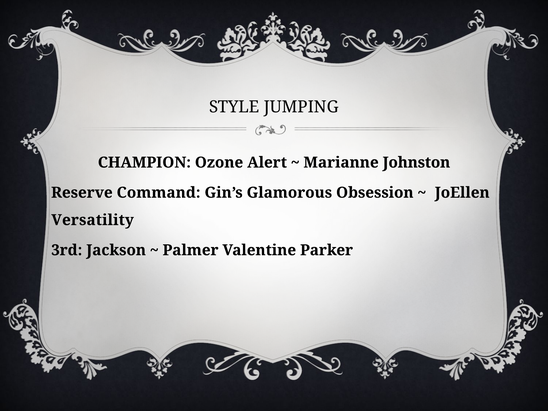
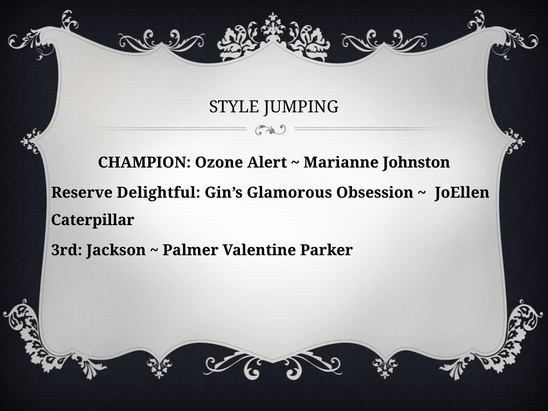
Command: Command -> Delightful (159, 193)
Versatility: Versatility -> Caterpillar (93, 220)
